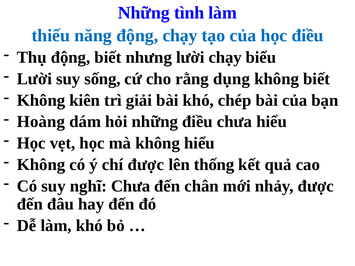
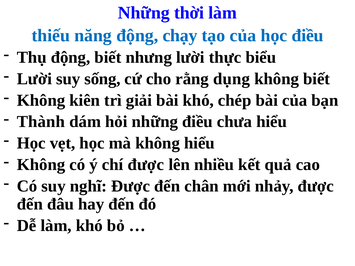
tình: tình -> thời (189, 13)
lười chạy: chạy -> thực (225, 57)
Hoàng: Hoàng -> Thành (41, 122)
thống: thống -> nhiều (214, 165)
nghĩ Chưa: Chưa -> Được (131, 186)
